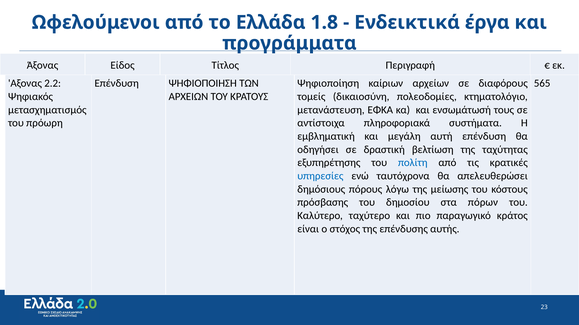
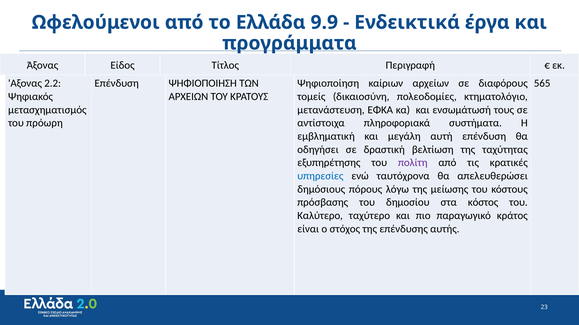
1.8: 1.8 -> 9.9 (324, 22)
πολίτη colour: blue -> purple (413, 163)
πόρων: πόρων -> κόστος (483, 203)
